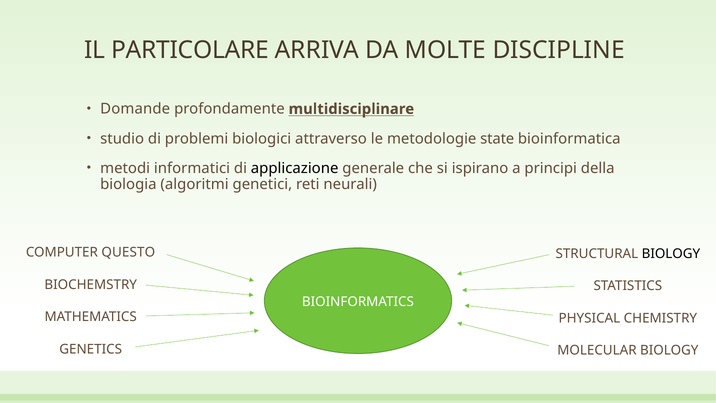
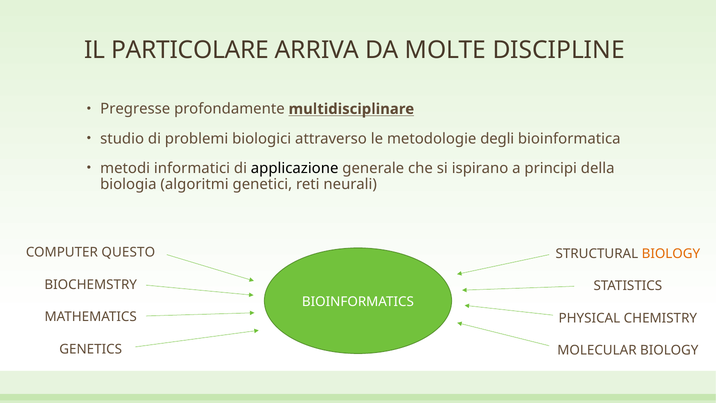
Domande: Domande -> Pregresse (135, 109)
state: state -> degli (497, 138)
BIOLOGY colour: black -> orange (671, 254)
